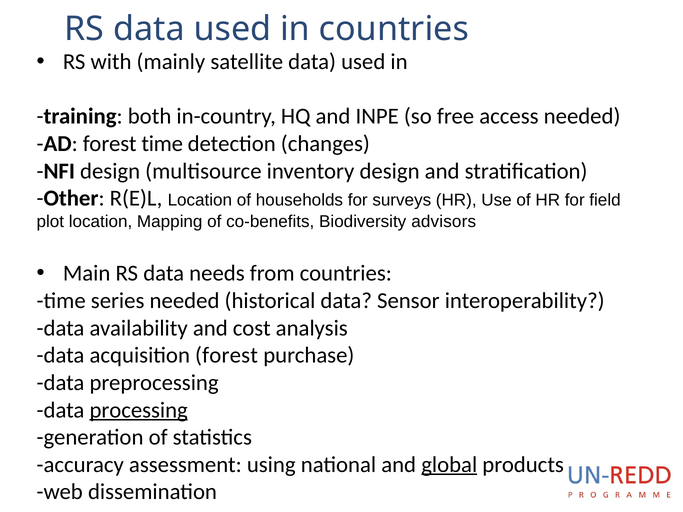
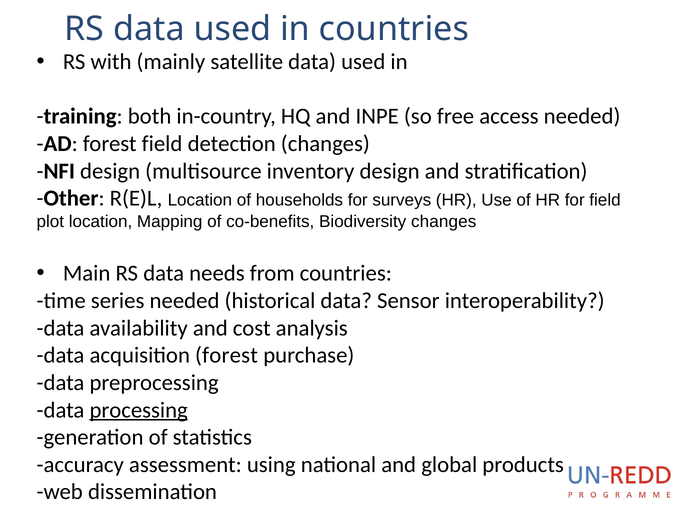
forest time: time -> field (162, 144)
Biodiversity advisors: advisors -> changes (444, 222)
global underline: present -> none (449, 465)
